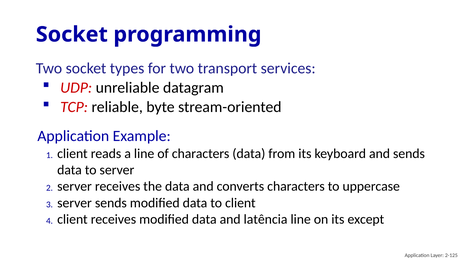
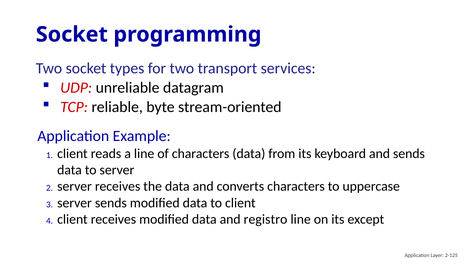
latência: latência -> registro (266, 220)
